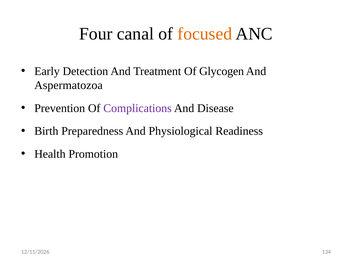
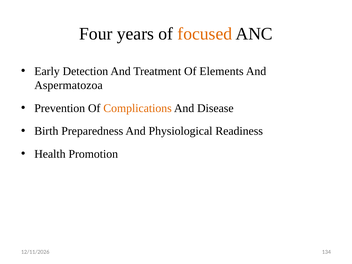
canal: canal -> years (135, 34)
Glycogen: Glycogen -> Elements (222, 71)
Complications colour: purple -> orange (138, 108)
